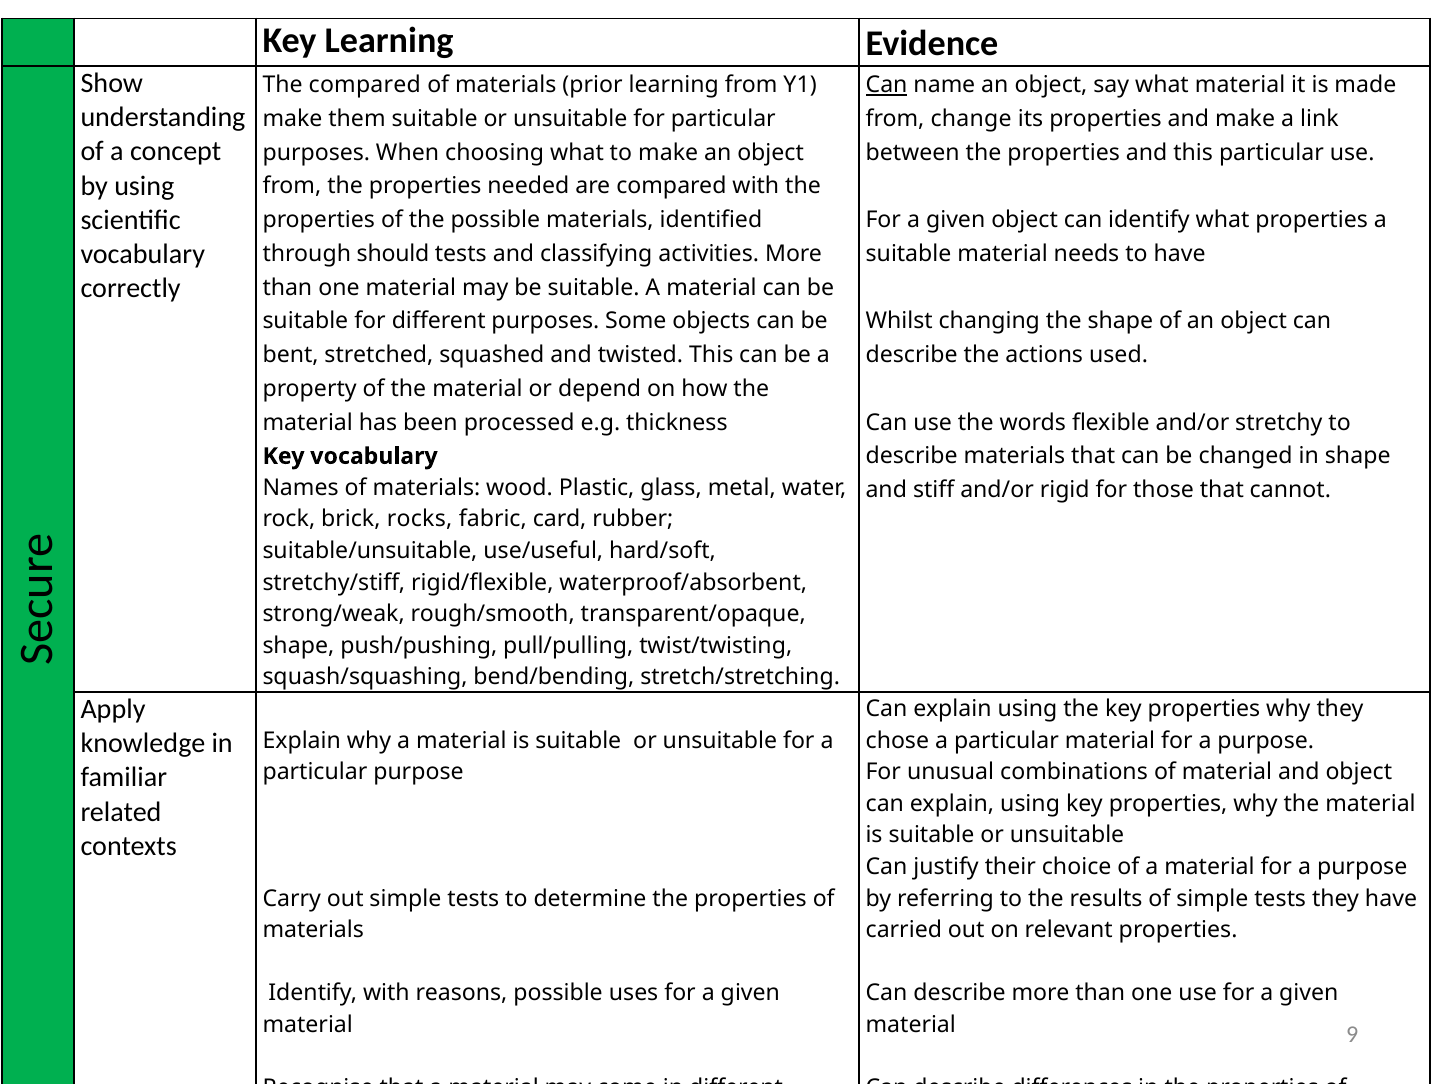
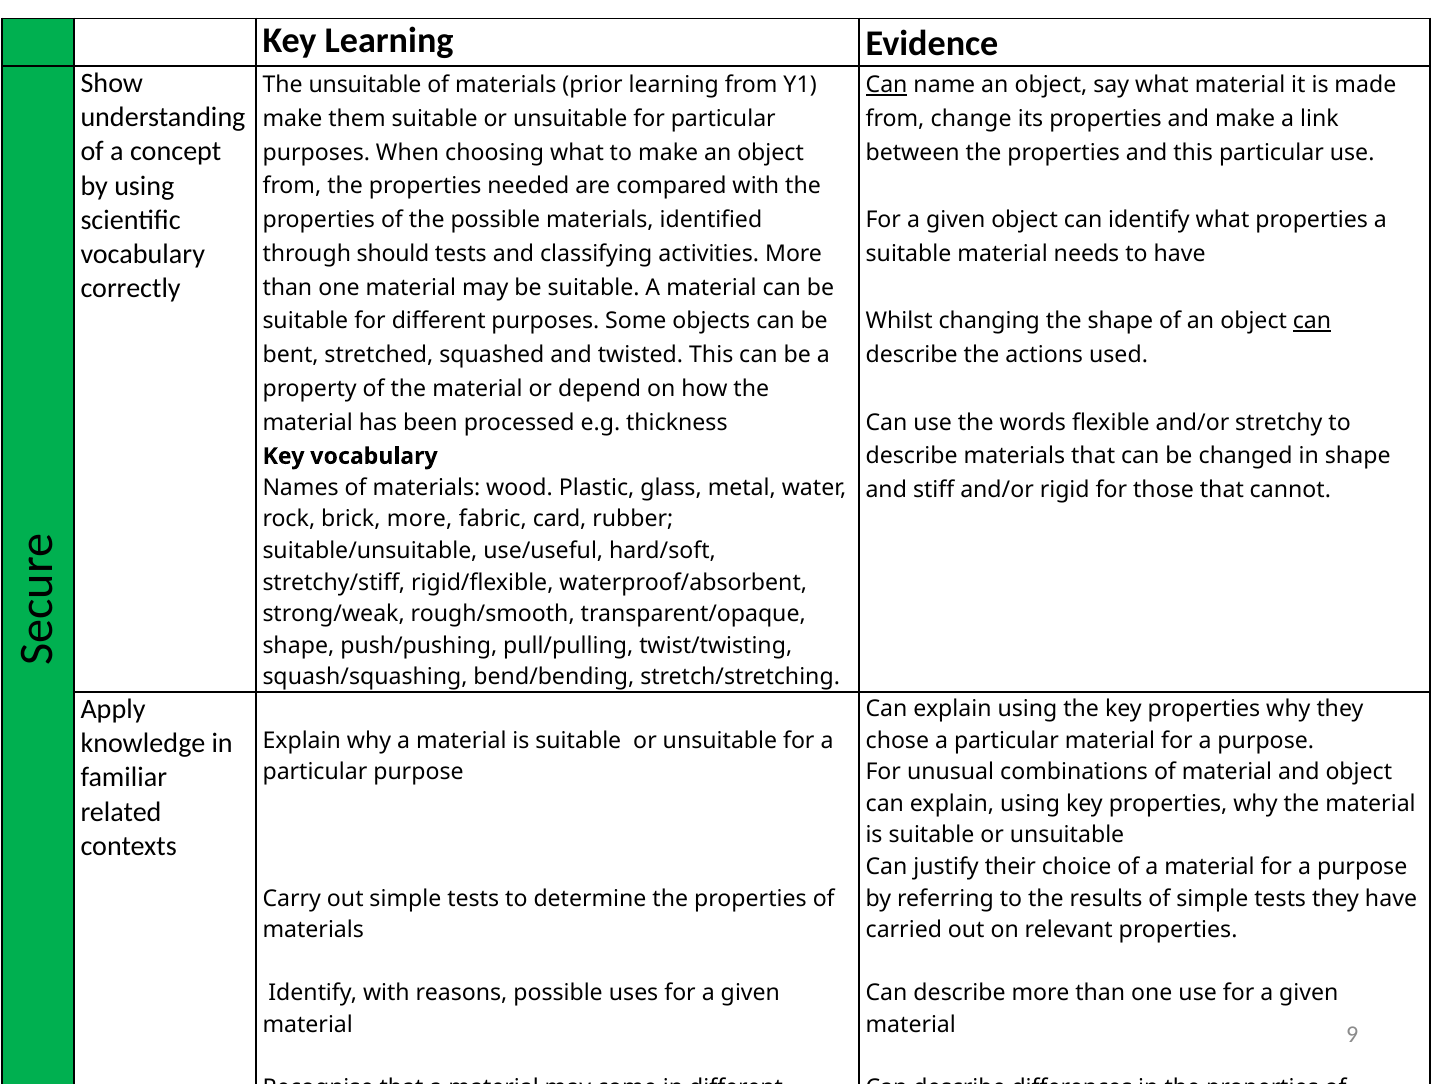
The compared: compared -> unsuitable (365, 85)
can underline: none -> present (1312, 321)
brick rocks: rocks -> more (420, 519)
